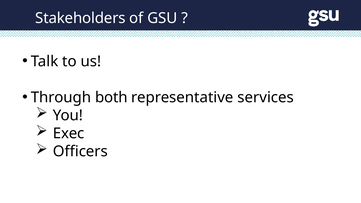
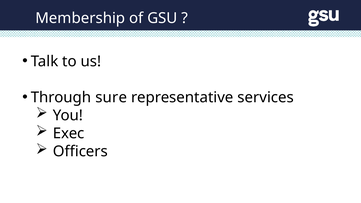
Stakeholders: Stakeholders -> Membership (80, 18)
both: both -> sure (111, 97)
